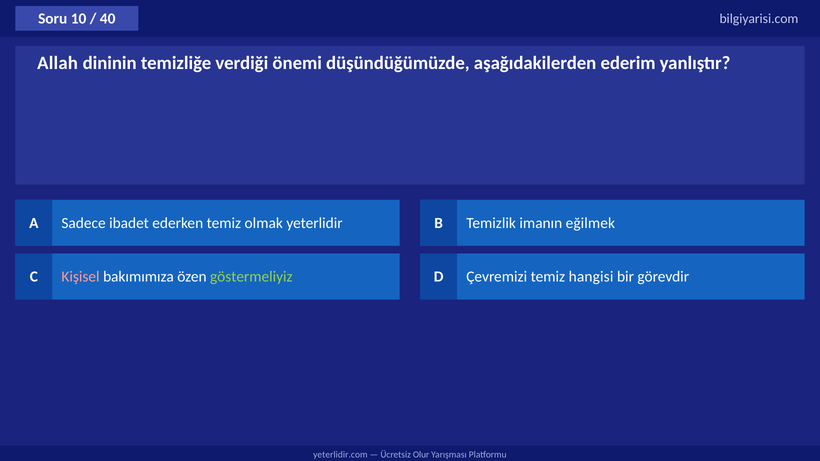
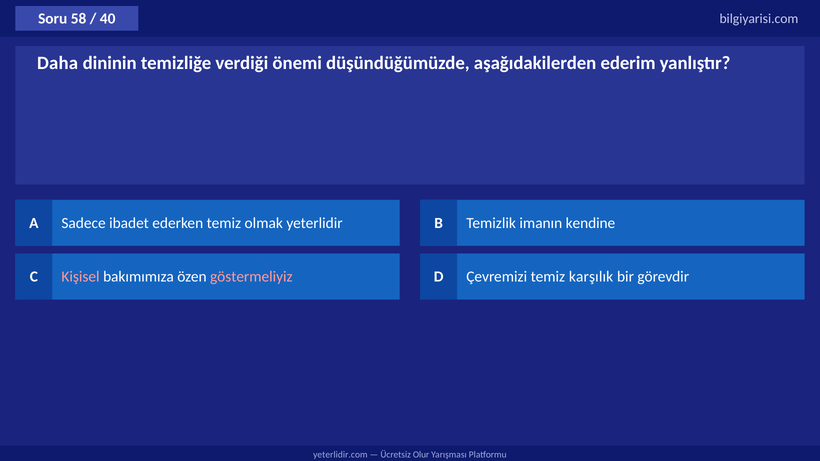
10: 10 -> 58 (79, 19)
Allah: Allah -> Daha (58, 63)
eğilmek: eğilmek -> kendine (590, 223)
göstermeliyiz colour: light green -> pink (251, 277)
hangisi: hangisi -> karşılık (591, 277)
